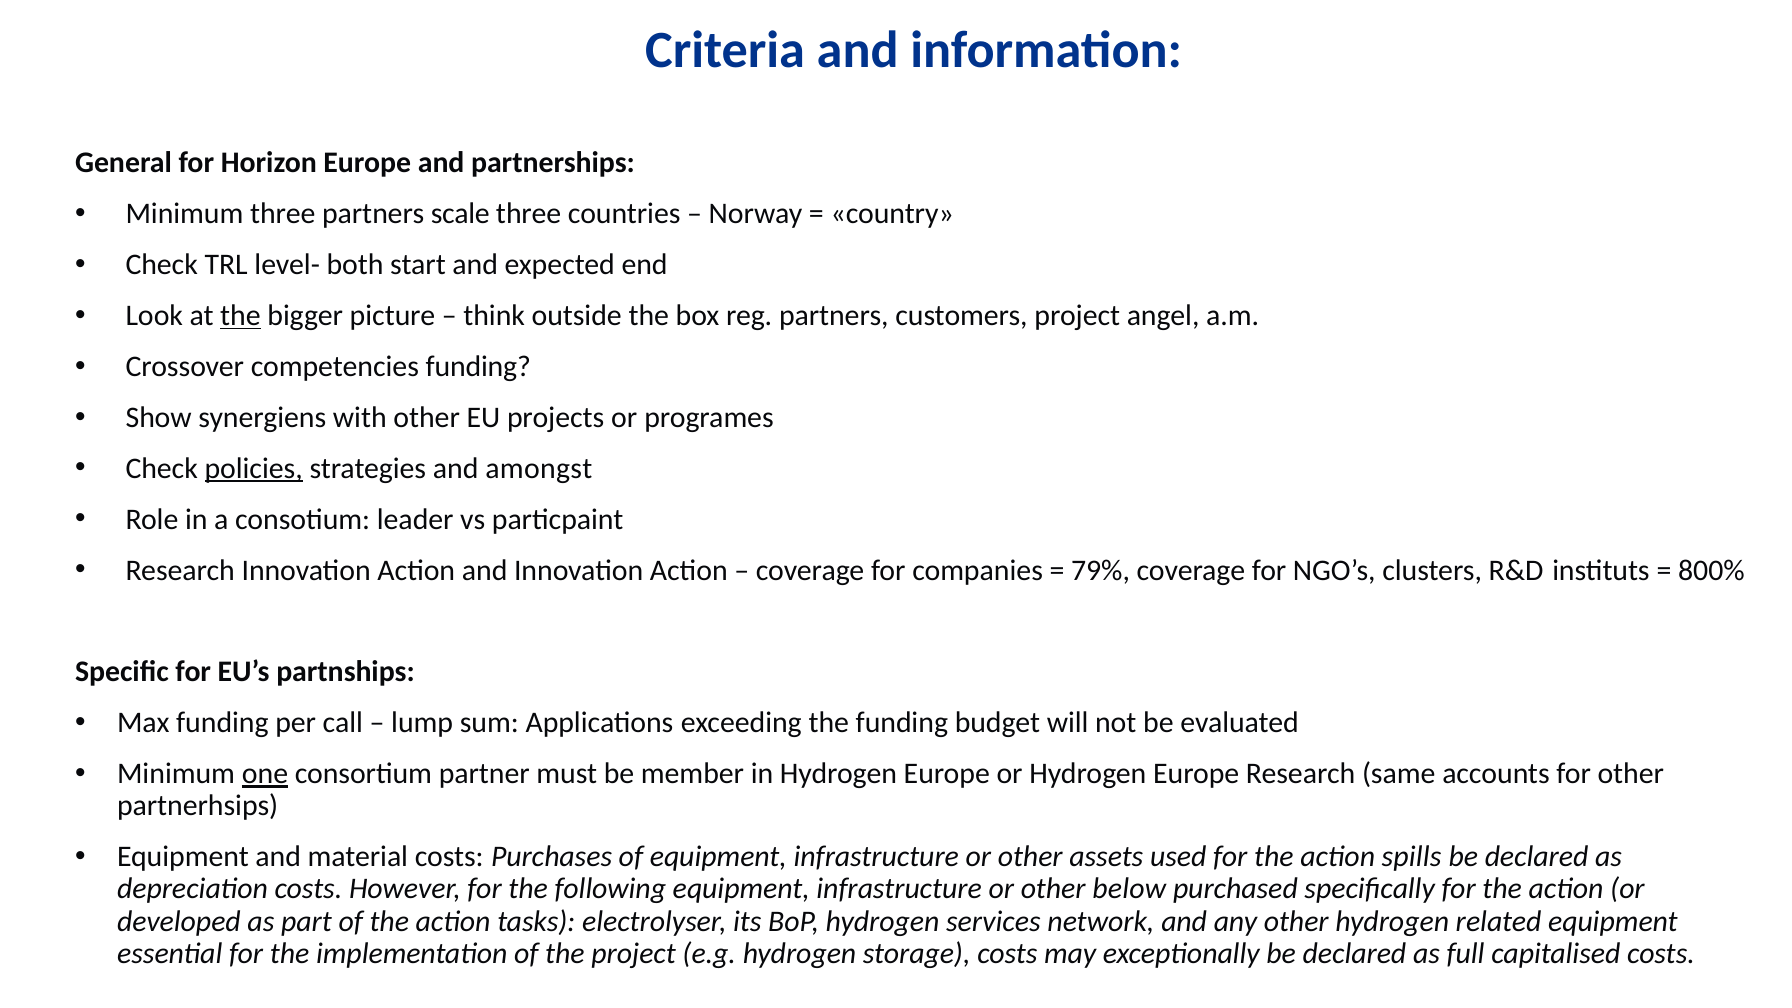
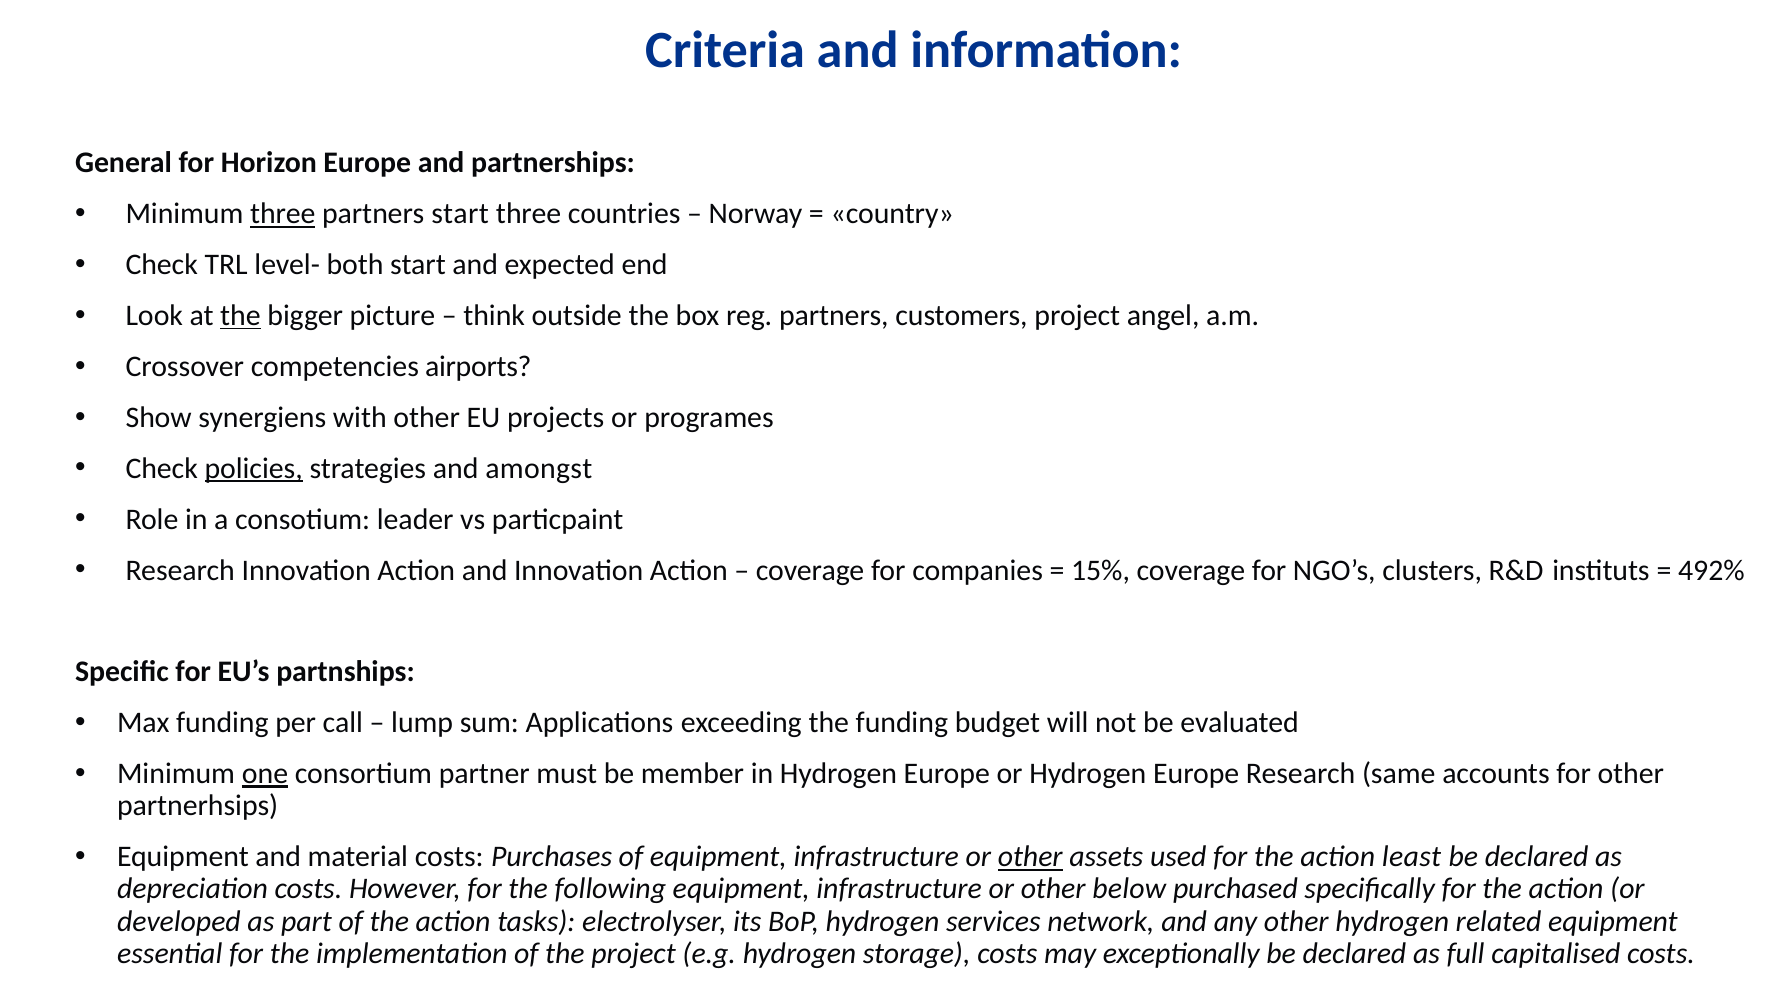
three underline: none -> present (283, 214)
partners scale: scale -> start (460, 214)
competencies funding: funding -> airports (478, 367)
79%: 79% -> 15% (1101, 570)
800%: 800% -> 492% (1711, 570)
other underline: none -> present (1030, 857)
spills: spills -> least (1412, 857)
